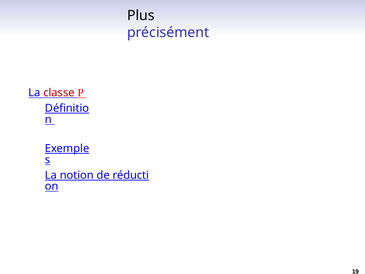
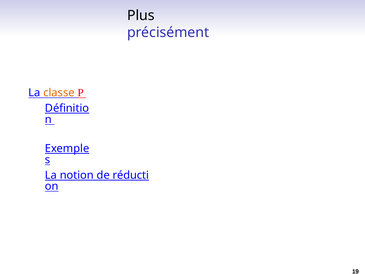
classe colour: red -> orange (59, 93)
